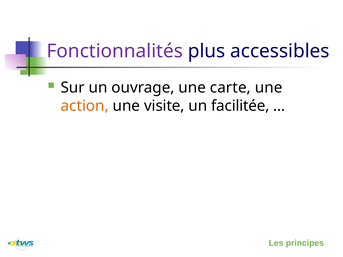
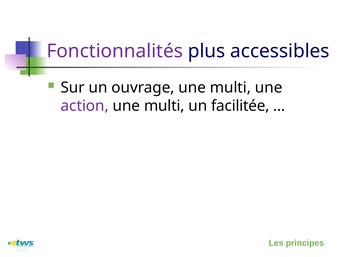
ouvrage une carte: carte -> multi (230, 88)
action colour: orange -> purple (85, 106)
visite: visite -> multi (164, 106)
